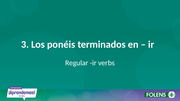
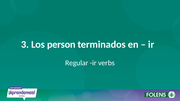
ponéis: ponéis -> person (61, 45)
